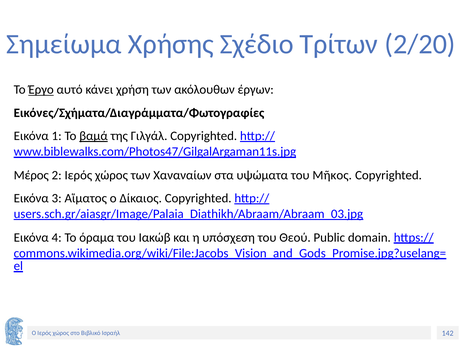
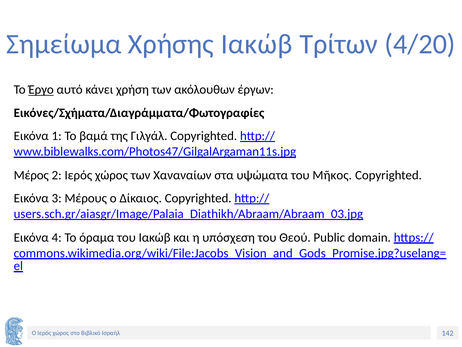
Χρήσης Σχέδιο: Σχέδιο -> Ιακώβ (257, 44)
2/20: 2/20 -> 4/20 (420, 44)
βαμά underline: present -> none (94, 136)
Αἵματος: Αἵματος -> Μέρους (86, 198)
